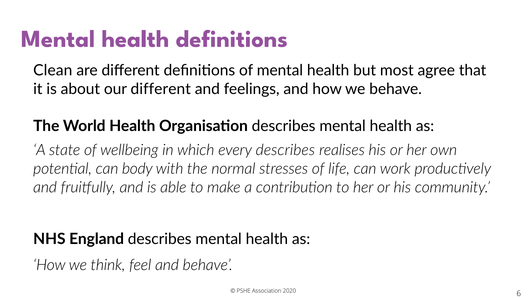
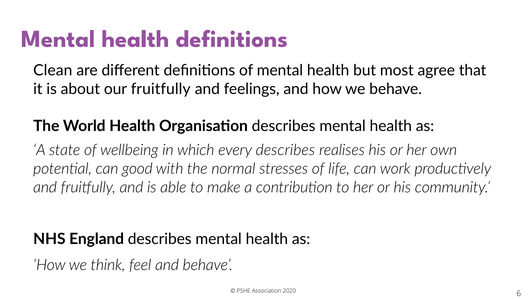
our different: different -> fruitfully (161, 89)
body: body -> good (137, 169)
